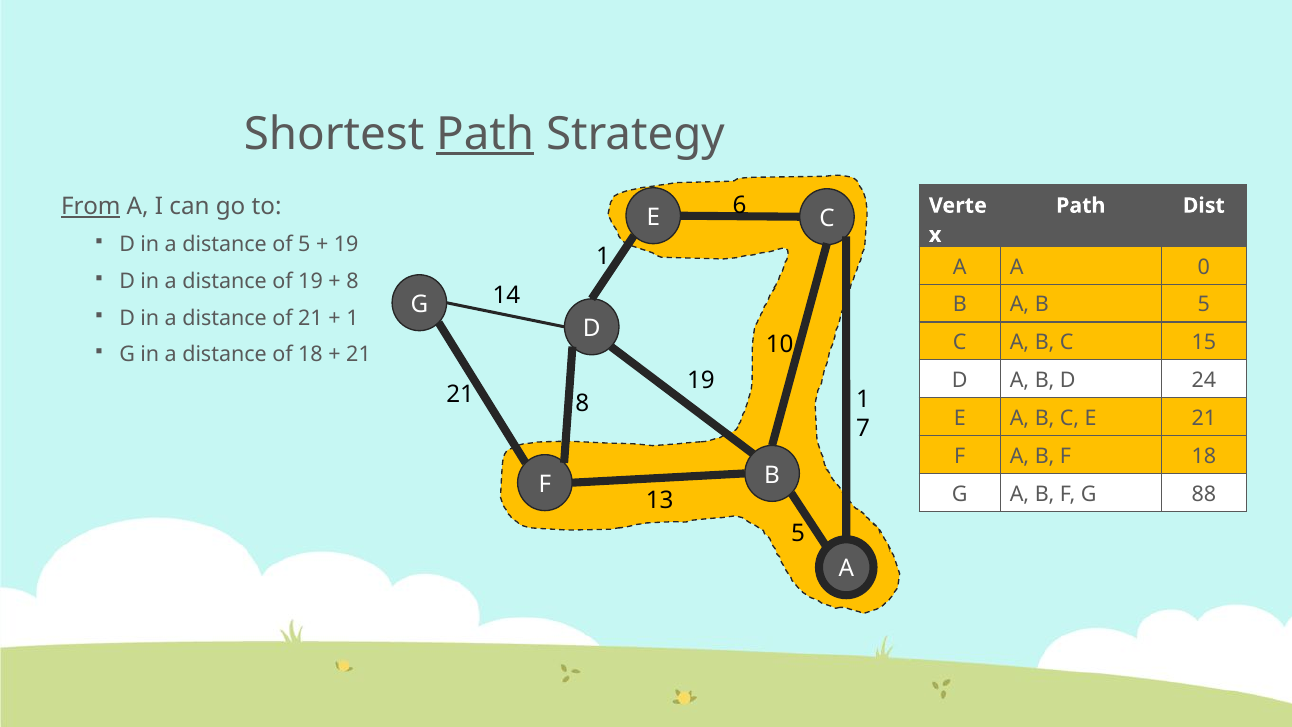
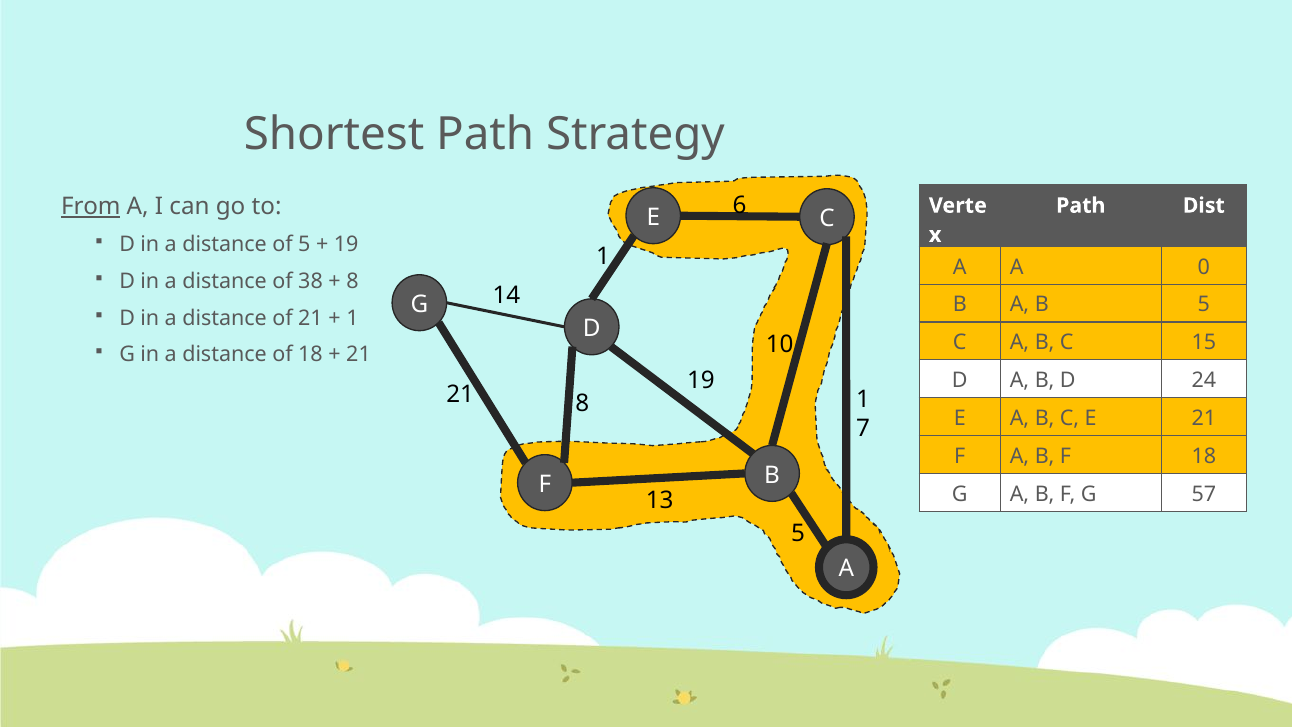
Path underline: present -> none (485, 134)
of 19: 19 -> 38 (311, 281)
88: 88 -> 57 (1204, 494)
